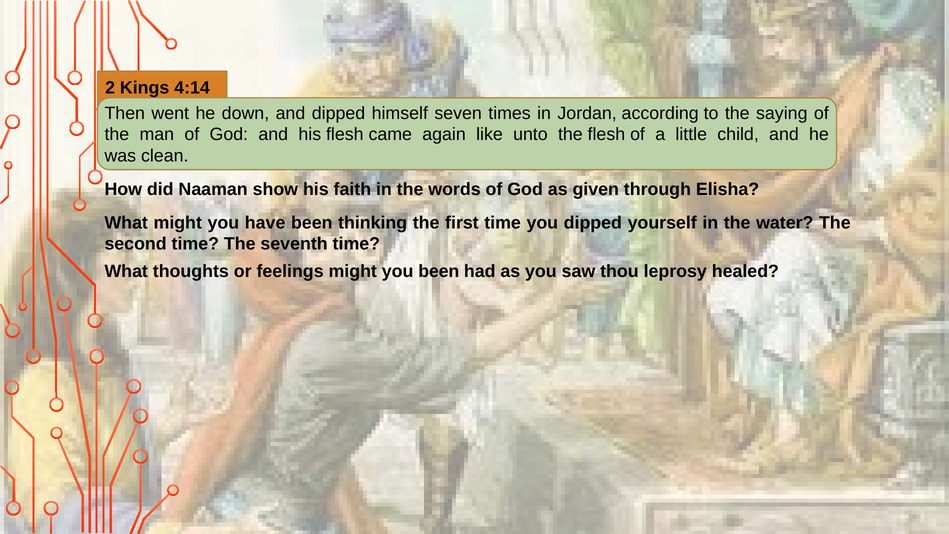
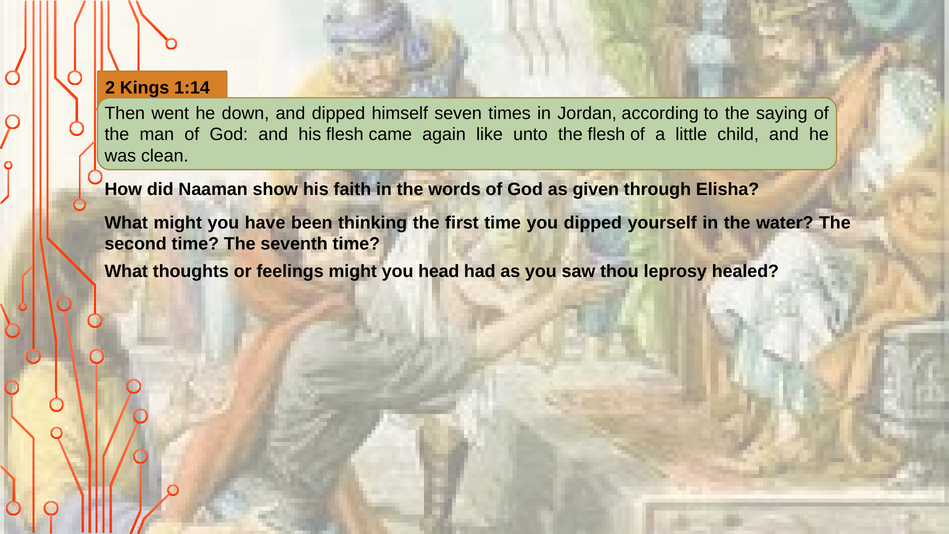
4:14: 4:14 -> 1:14 (192, 88)
you been: been -> head (439, 271)
